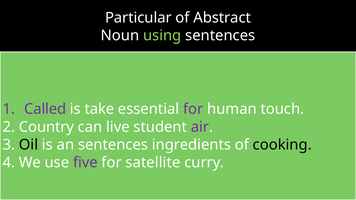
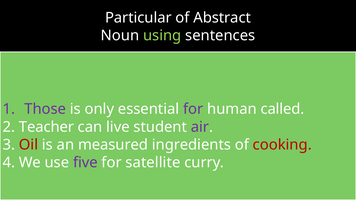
Called: Called -> Those (45, 109)
take: take -> only (99, 109)
touch: touch -> called (282, 109)
Country: Country -> Teacher (46, 127)
Oil colour: black -> red (29, 145)
an sentences: sentences -> measured (113, 145)
cooking colour: black -> red (282, 145)
